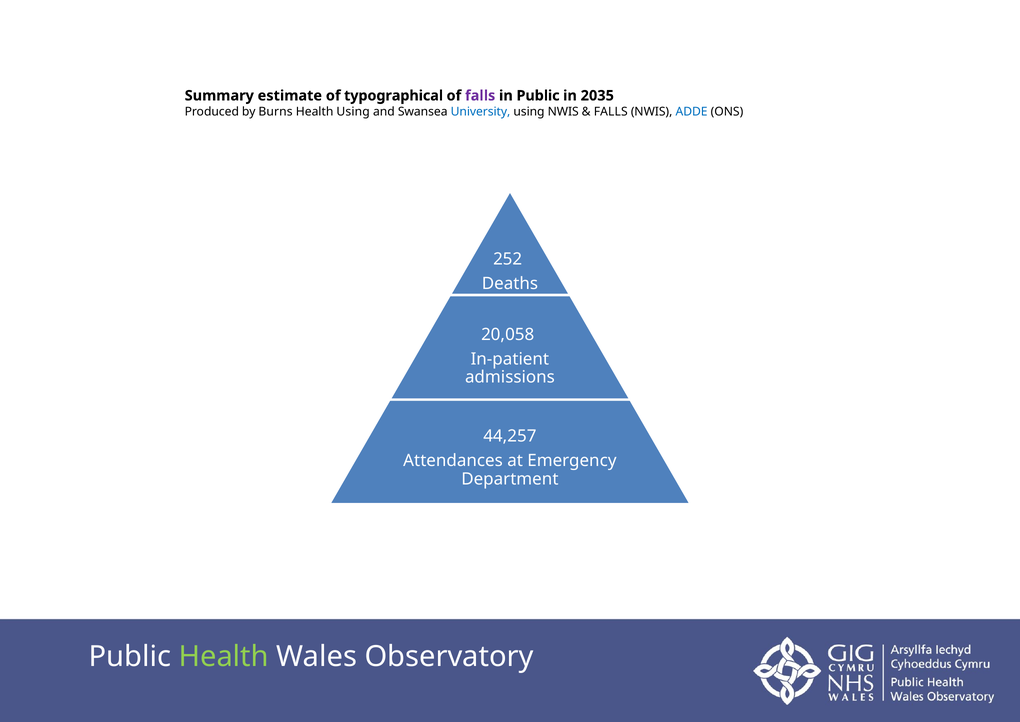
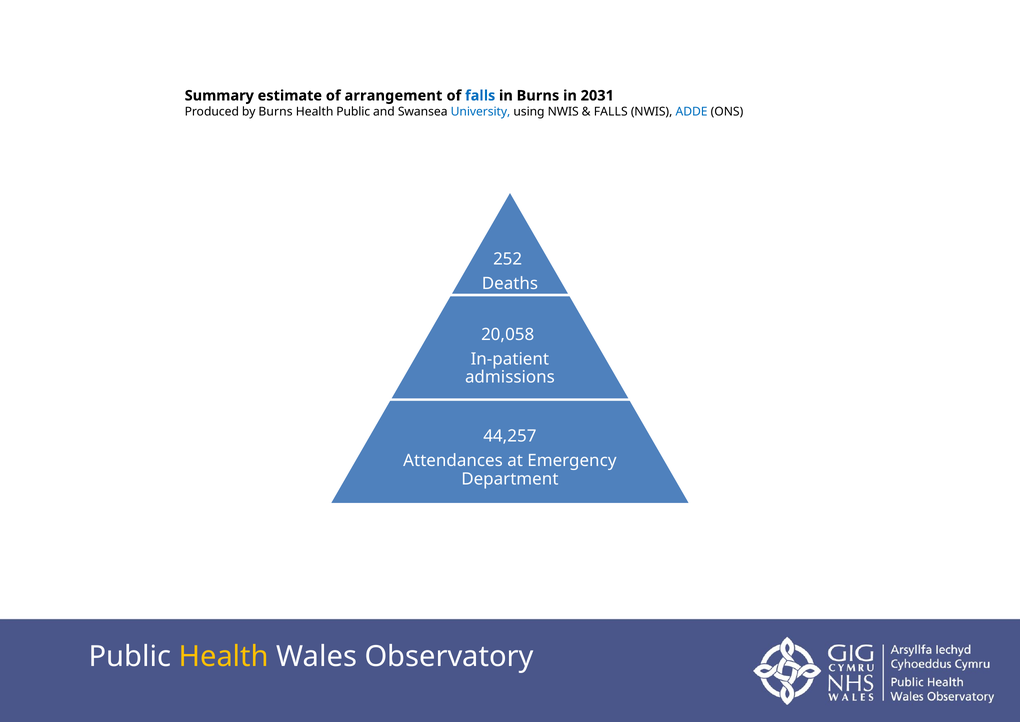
typographical: typographical -> arrangement (393, 96)
falls colour: purple -> blue (480, 96)
in Public: Public -> Burns (538, 96)
2035: 2035 -> 2031 (597, 96)
Health Using: Using -> Public (353, 111)
Health colour: light green -> yellow (224, 656)
